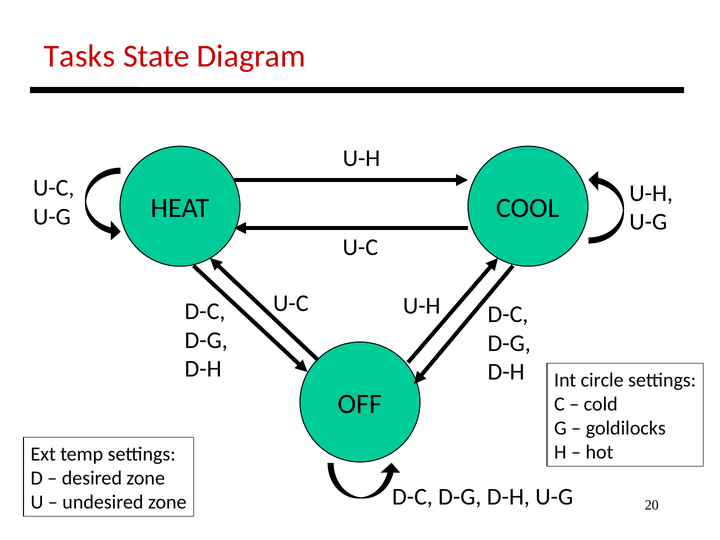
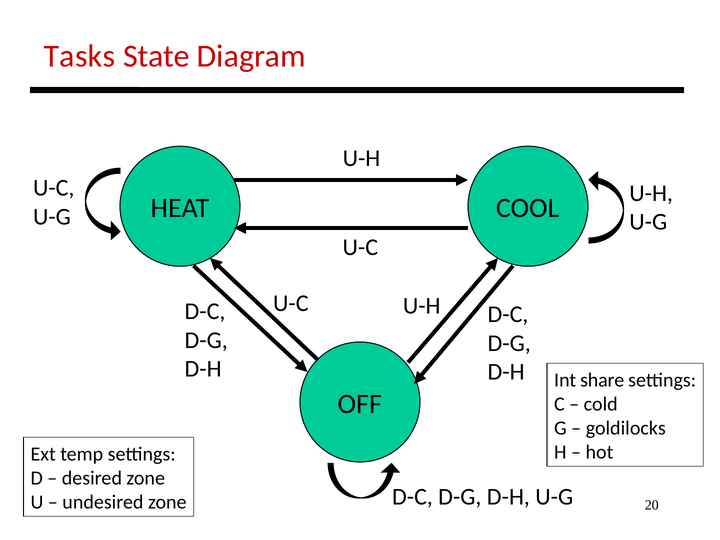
circle: circle -> share (602, 380)
